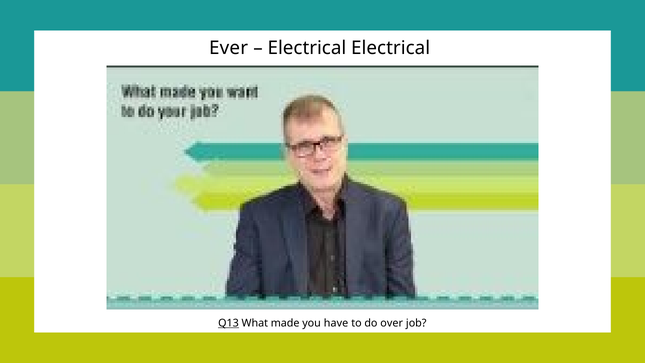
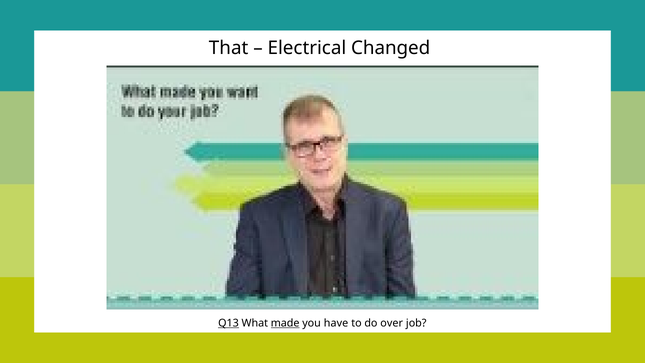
Ever: Ever -> That (229, 48)
Electrical Electrical: Electrical -> Changed (391, 48)
made underline: none -> present (285, 323)
